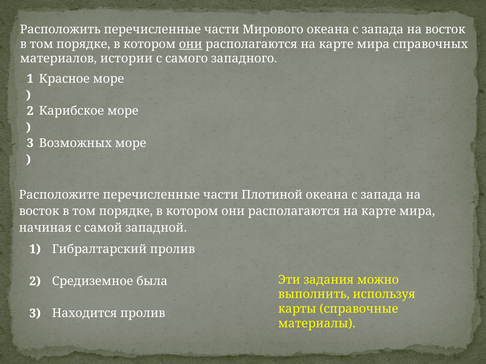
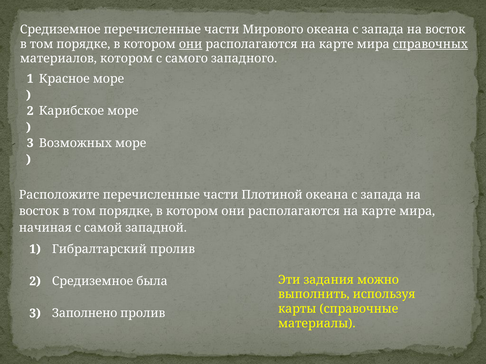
Расположить: Расположить -> Средиземное (60, 29)
справочных underline: none -> present (430, 44)
материалов истории: истории -> котором (126, 59)
Находится: Находится -> Заполнено (85, 314)
